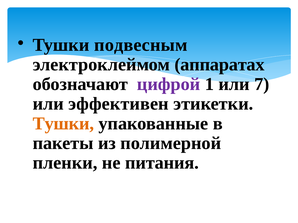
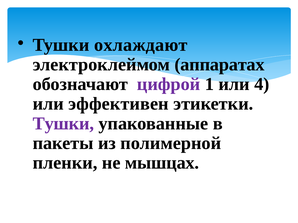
подвесным: подвесным -> охлаждают (141, 45)
7: 7 -> 4 (262, 84)
Тушки colour: orange -> purple (63, 124)
питания: питания -> мышцах (162, 163)
